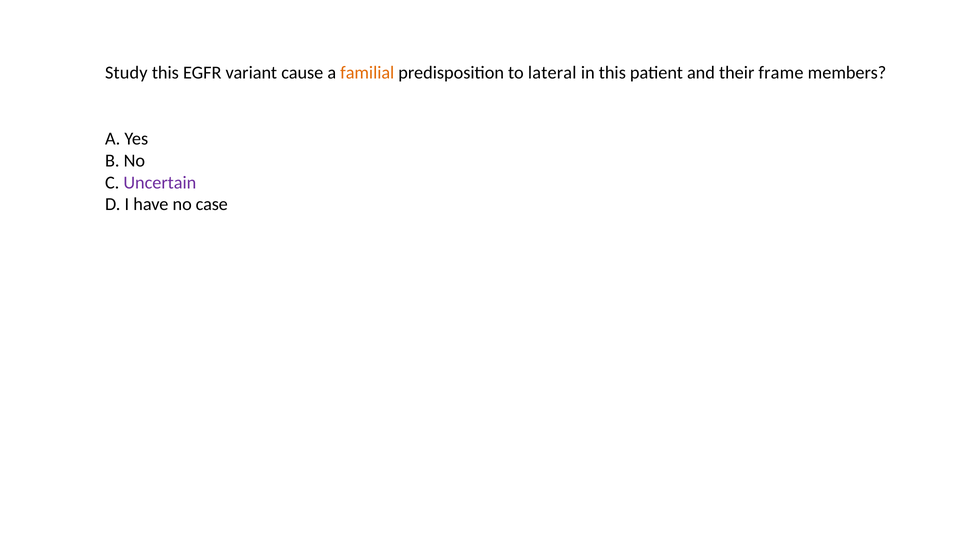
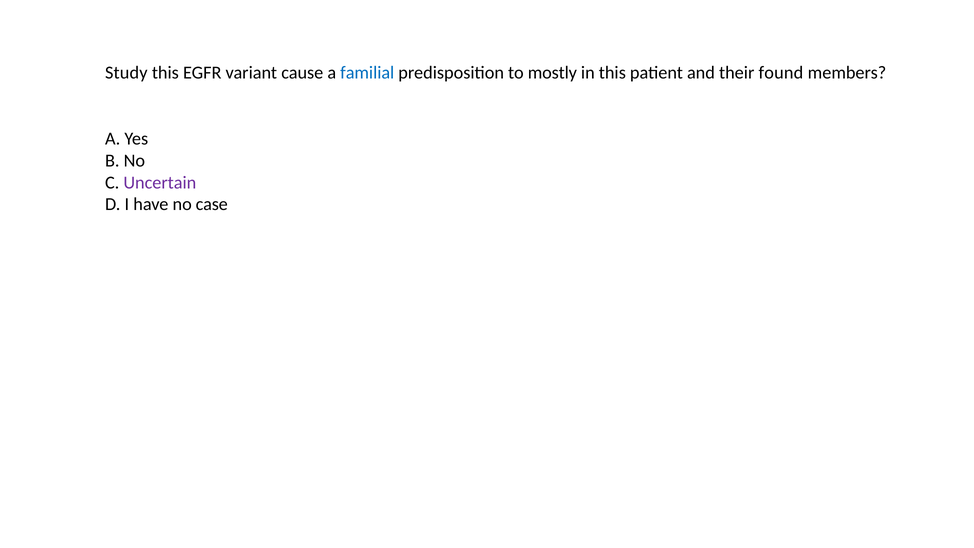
familial colour: orange -> blue (367, 73)
lateral: lateral -> mostly (552, 73)
frame: frame -> found (781, 73)
